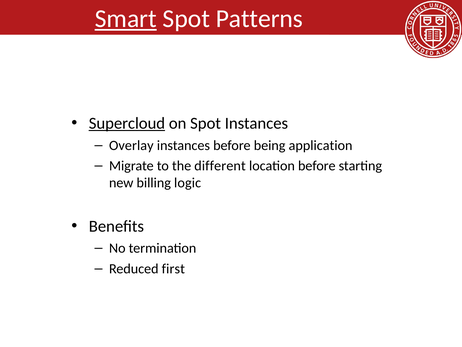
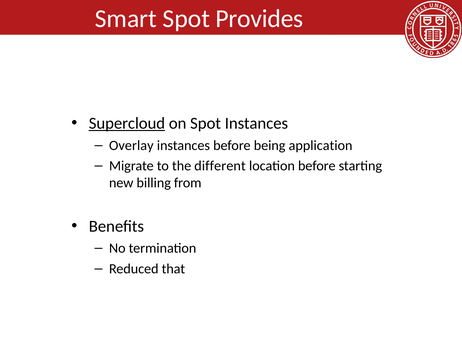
Smart underline: present -> none (126, 19)
Patterns: Patterns -> Provides (259, 19)
logic: logic -> from (188, 183)
first: first -> that (173, 268)
